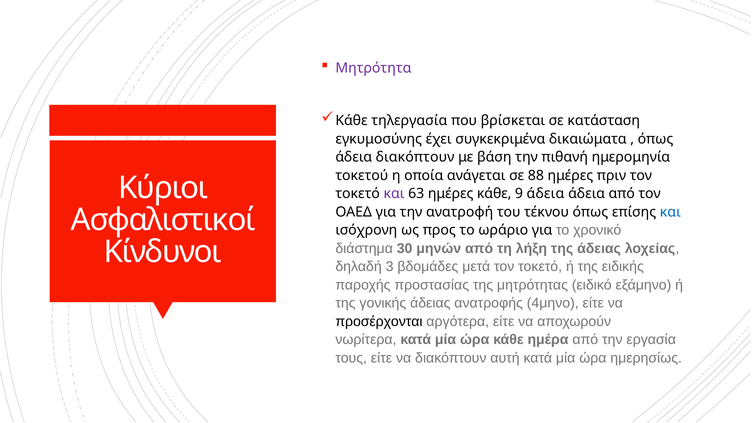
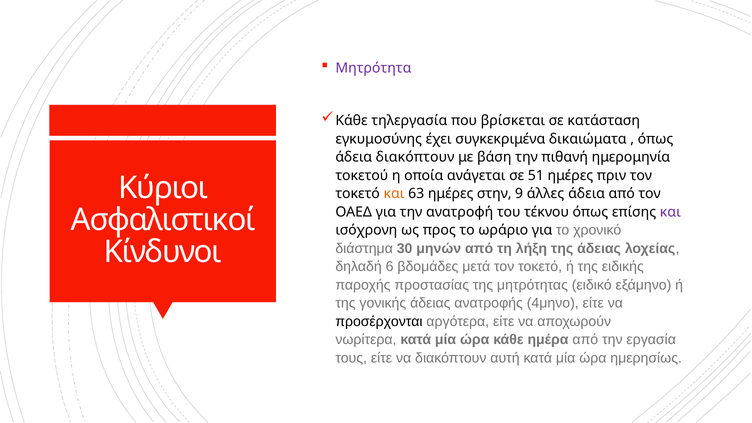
88: 88 -> 51 (536, 175)
και colour: purple -> orange (394, 194)
ημέρες κάθε: κάθε -> στην (494, 194)
9 άδεια: άδεια -> άλλες (545, 194)
και colour: blue -> purple (670, 212)
3: 3 -> 6 (390, 267)
